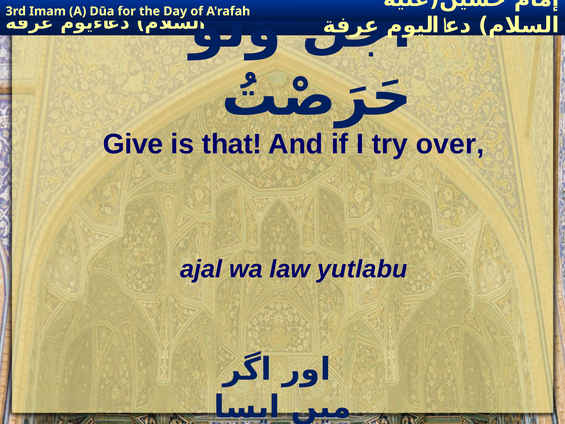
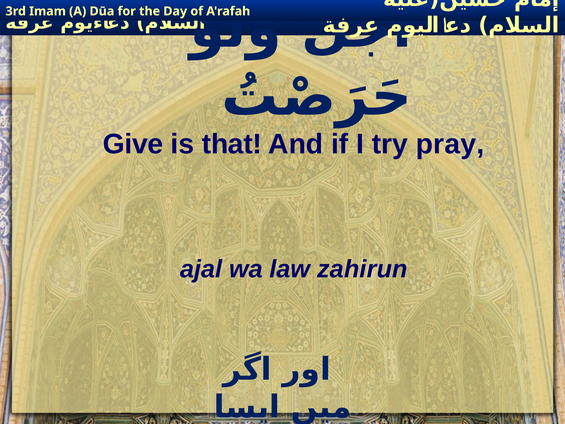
over: over -> pray (450, 144)
yutlabu: yutlabu -> zahirun (362, 269)
